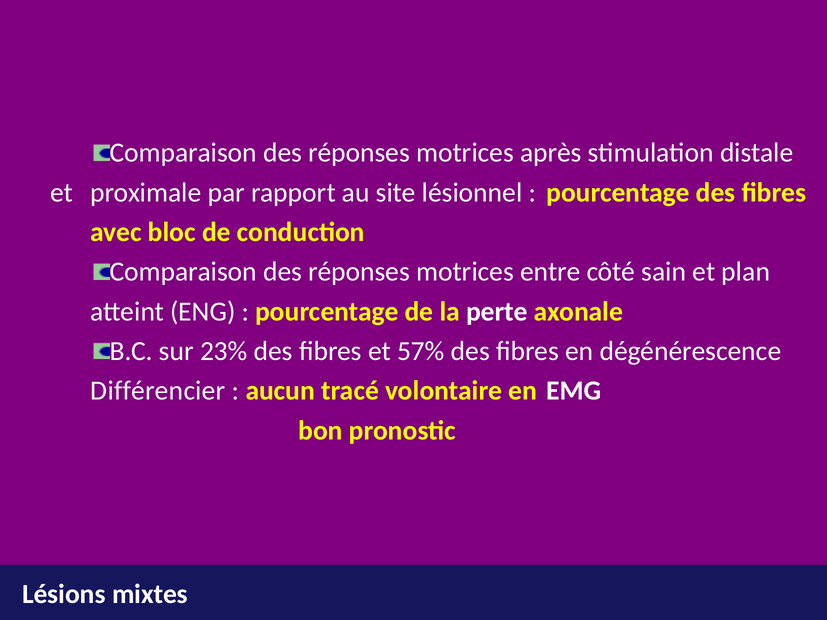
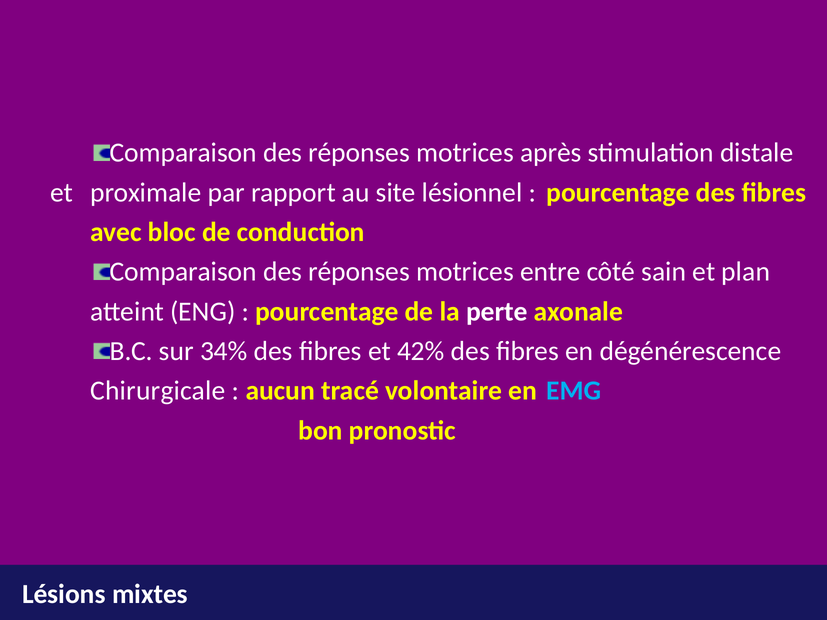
23%: 23% -> 34% (224, 351)
57%: 57% -> 42% (421, 351)
Différencier: Différencier -> Chirurgicale (158, 391)
EMG colour: white -> light blue (574, 391)
